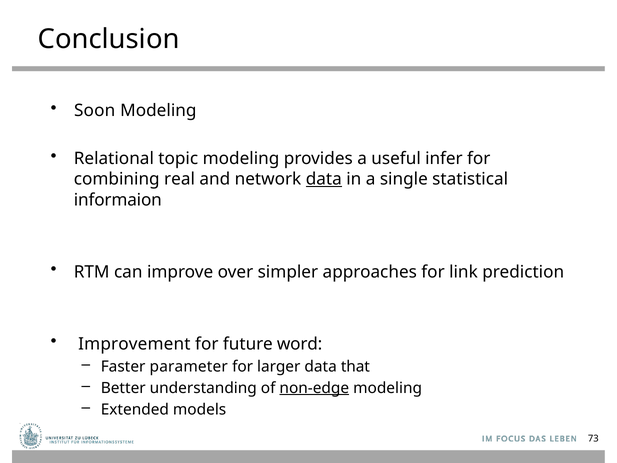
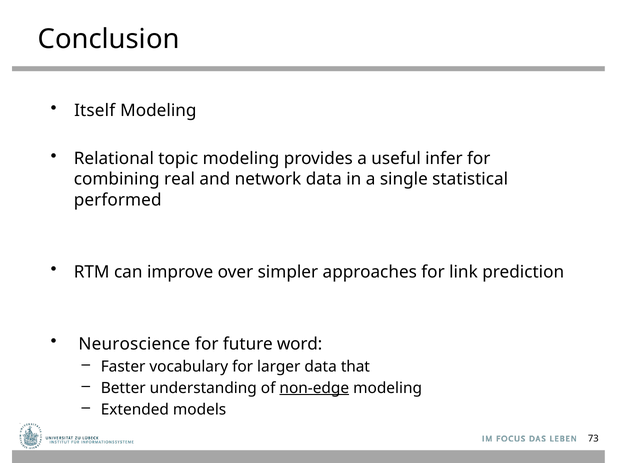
Soon: Soon -> Itself (95, 111)
data underline: present -> none (324, 179)
informaion: informaion -> performed (118, 200)
Improvement: Improvement -> Neuroscience (134, 344)
parameter: parameter -> vocabulary (189, 366)
